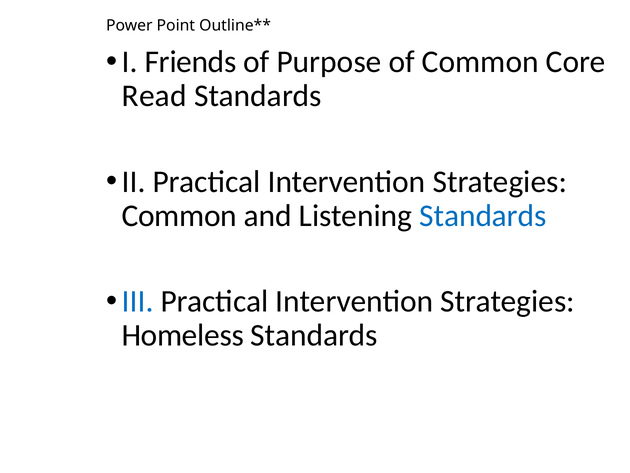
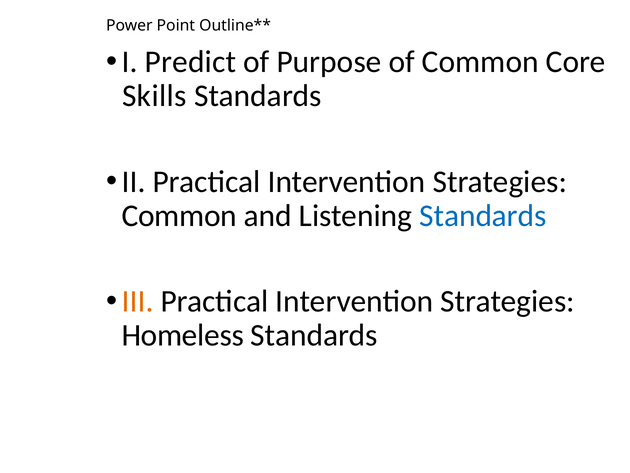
Friends: Friends -> Predict (190, 62)
Read: Read -> Skills (154, 96)
III colour: blue -> orange (138, 301)
